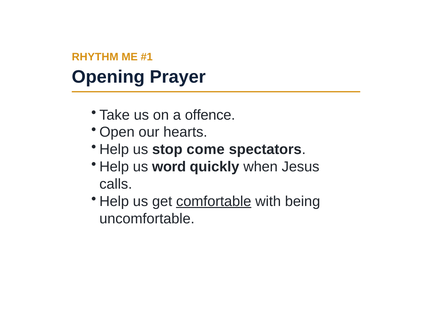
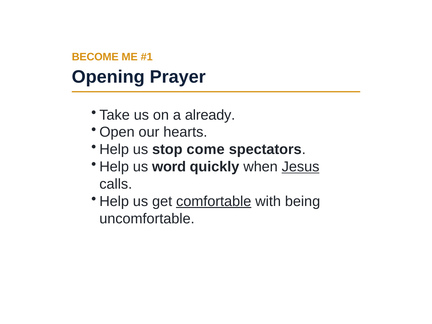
RHYTHM: RHYTHM -> BECOME (95, 57)
offence: offence -> already (210, 115)
Jesus underline: none -> present (301, 167)
